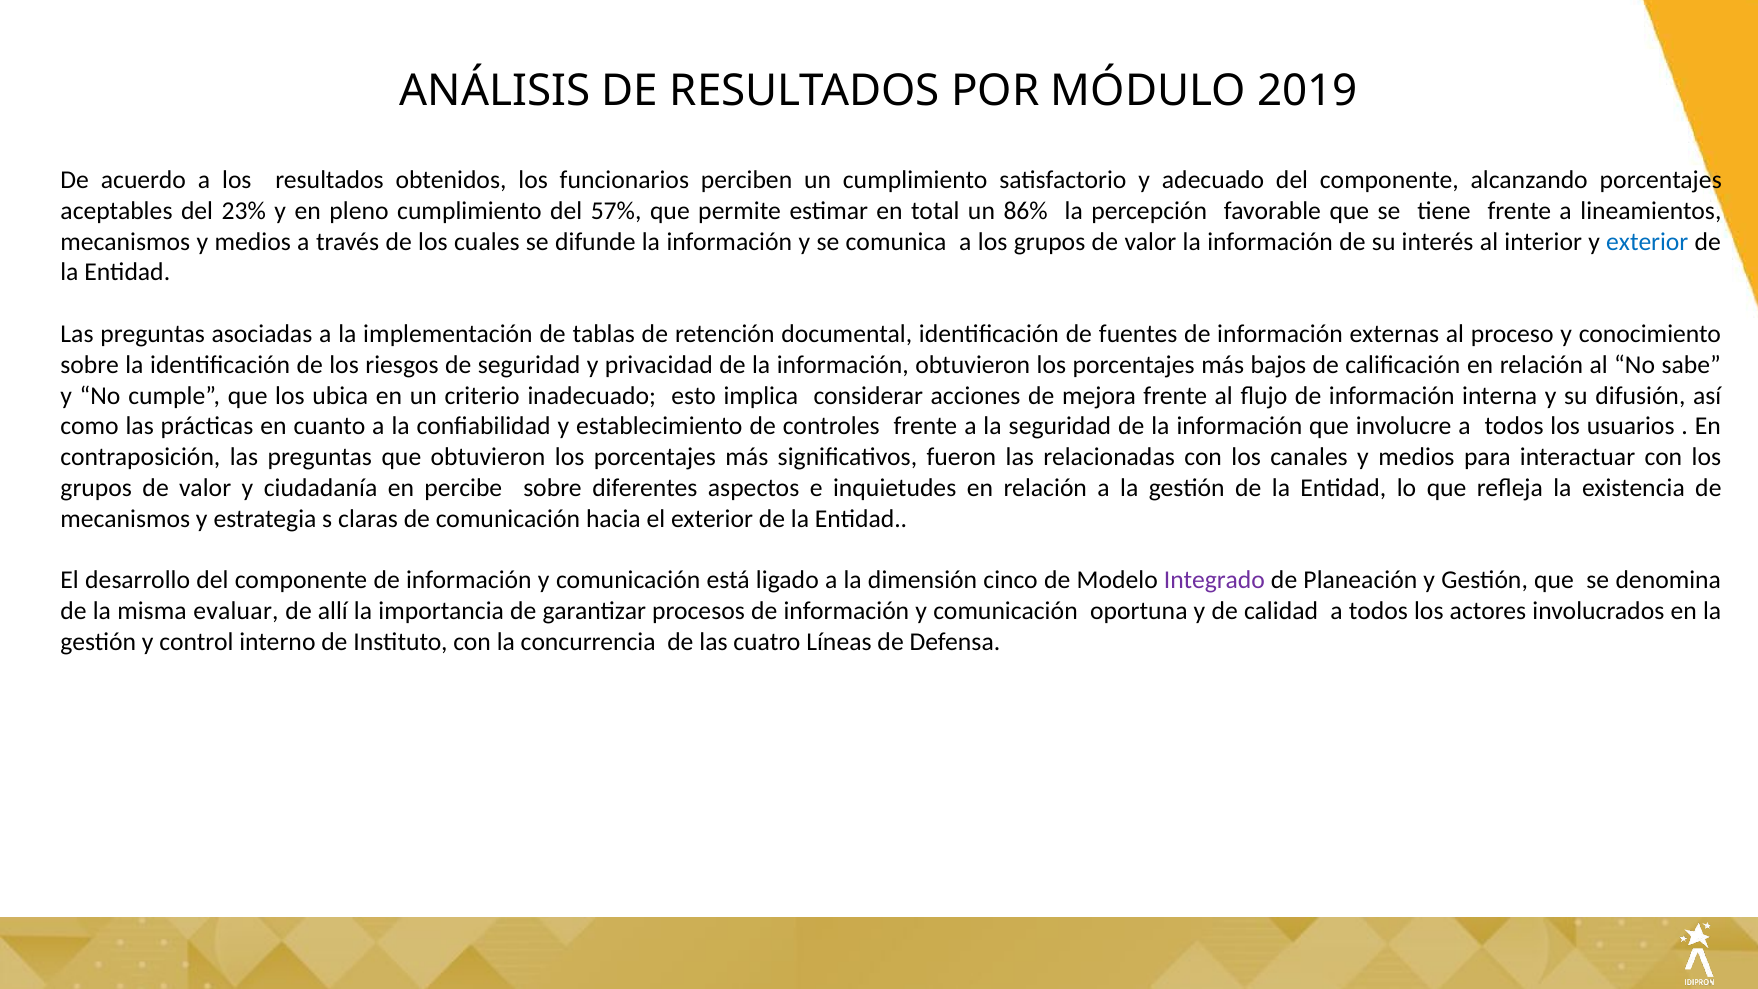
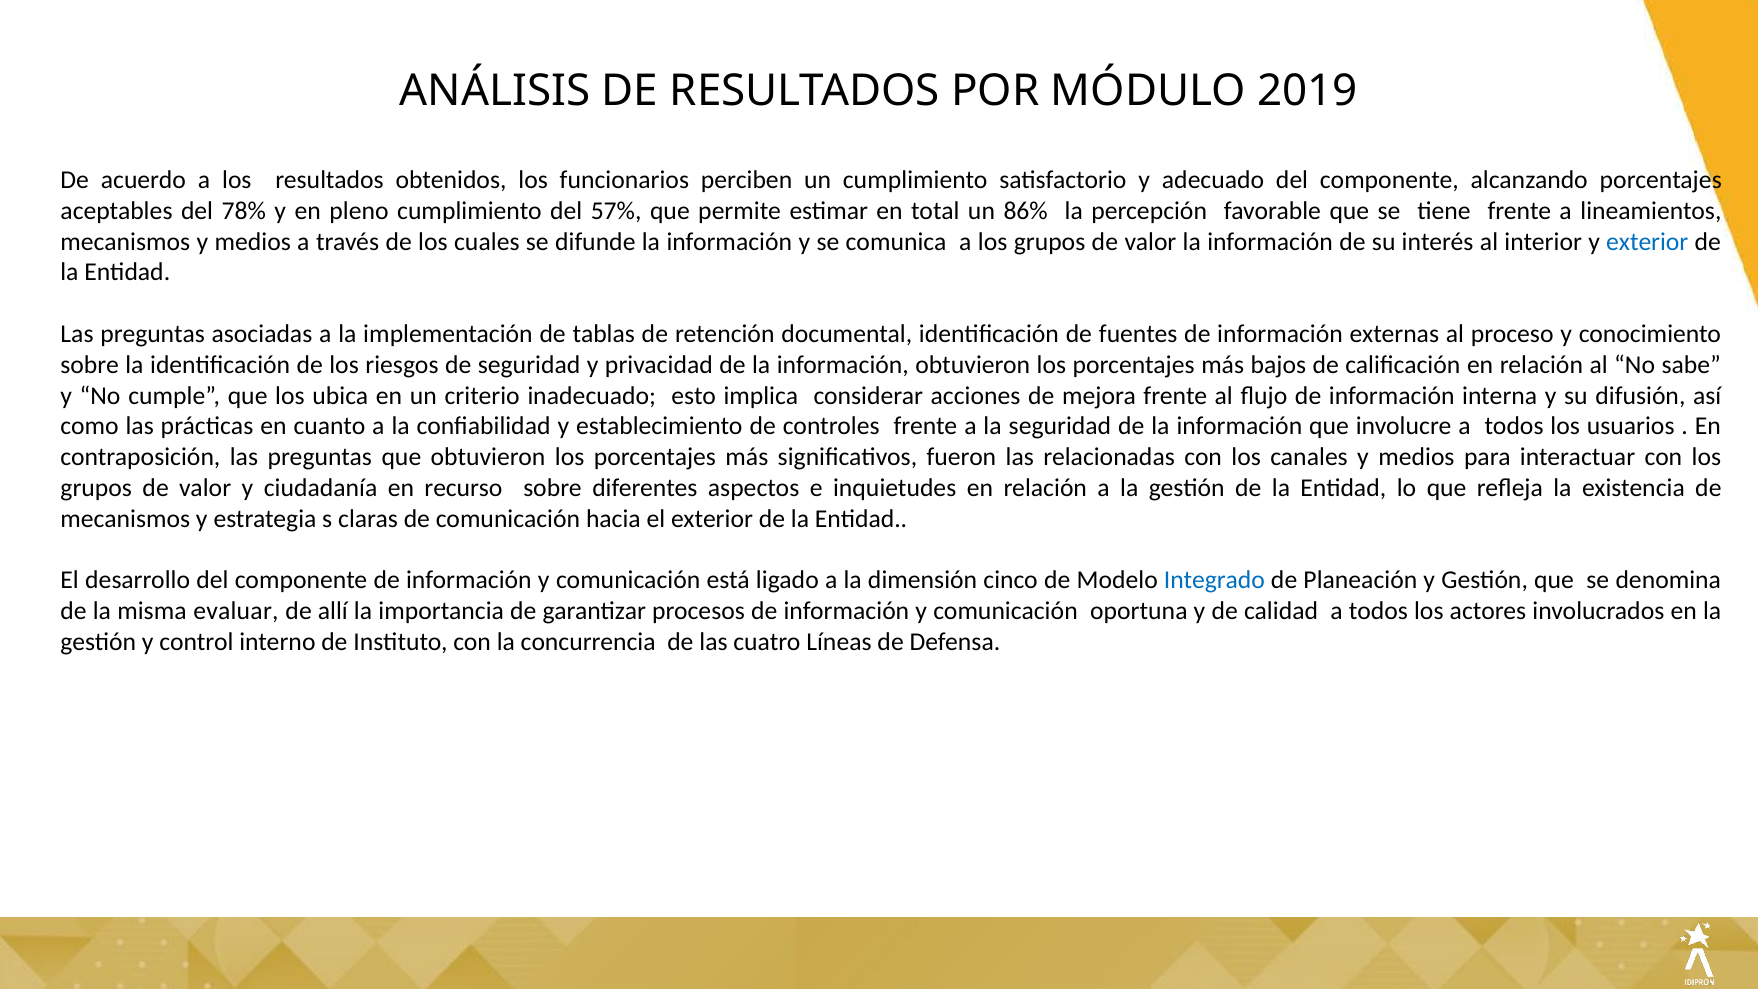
23%: 23% -> 78% (244, 211)
percibe: percibe -> recurso (463, 488)
Integrado colour: purple -> blue (1214, 580)
